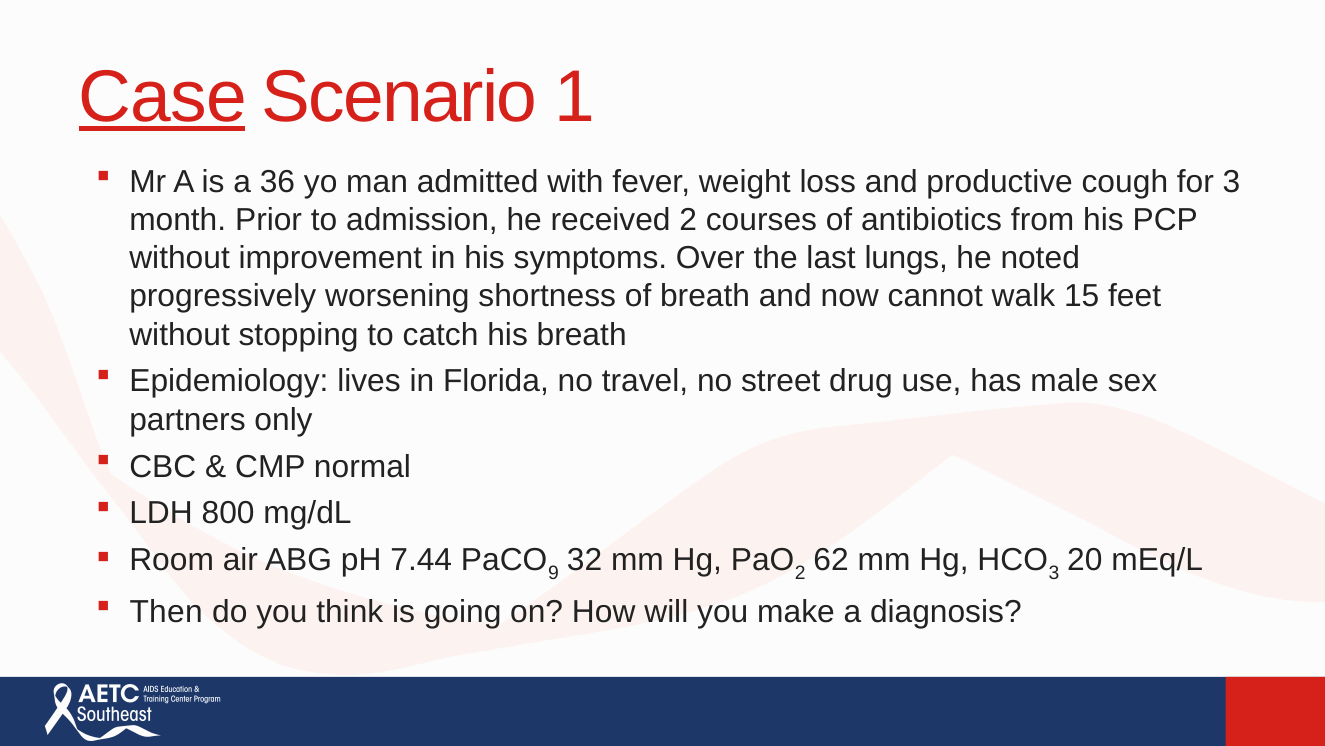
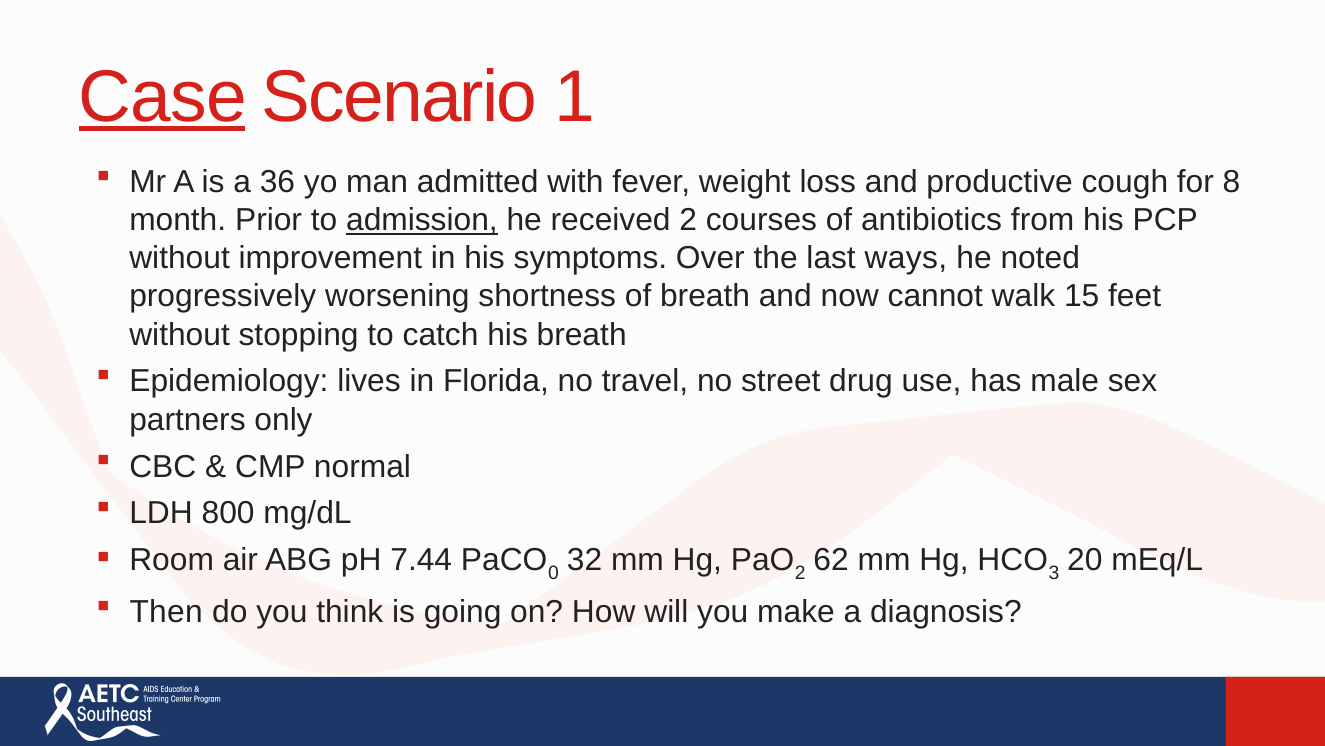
for 3: 3 -> 8 (1232, 182)
admission underline: none -> present (422, 220)
lungs: lungs -> ways (906, 258)
9: 9 -> 0 (554, 572)
